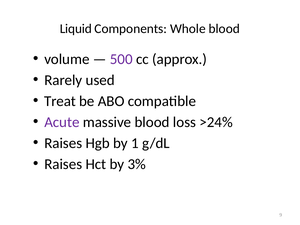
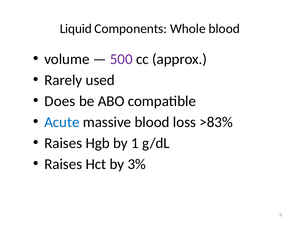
Treat: Treat -> Does (60, 101)
Acute colour: purple -> blue (62, 122)
>24%: >24% -> >83% (216, 122)
